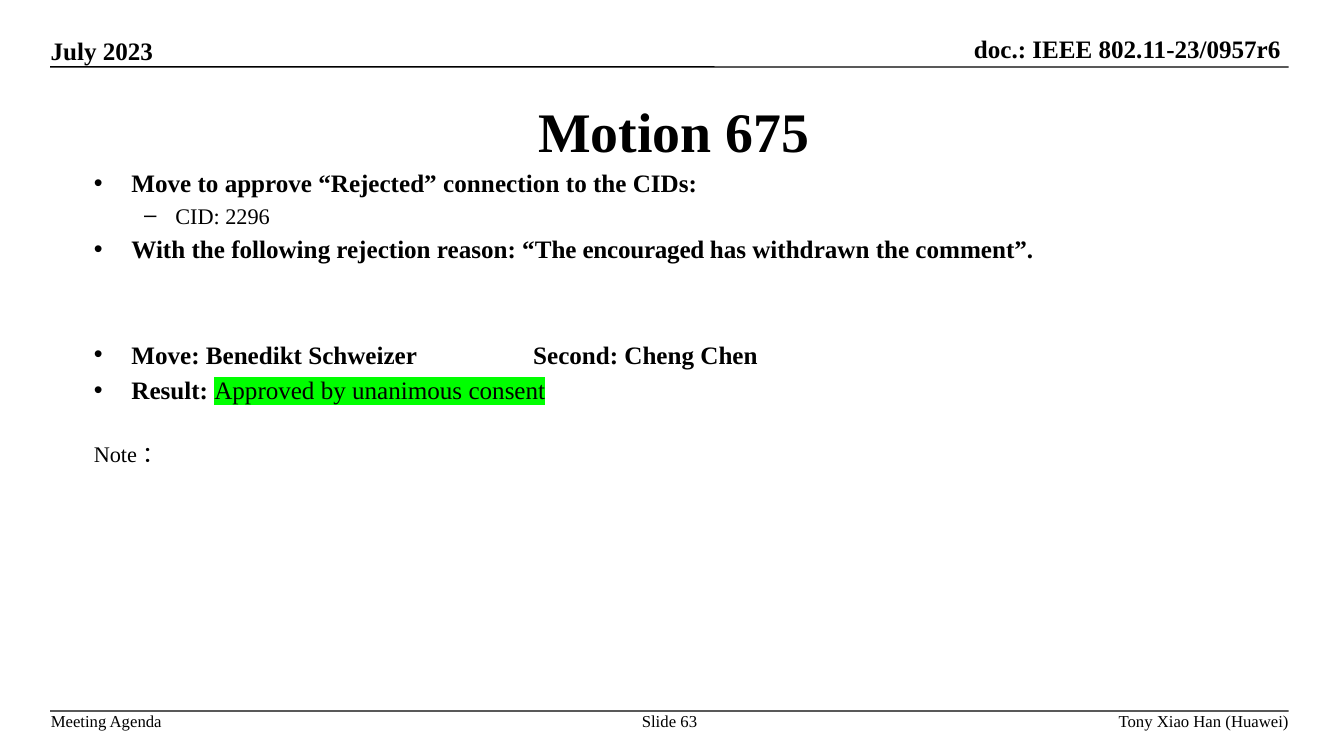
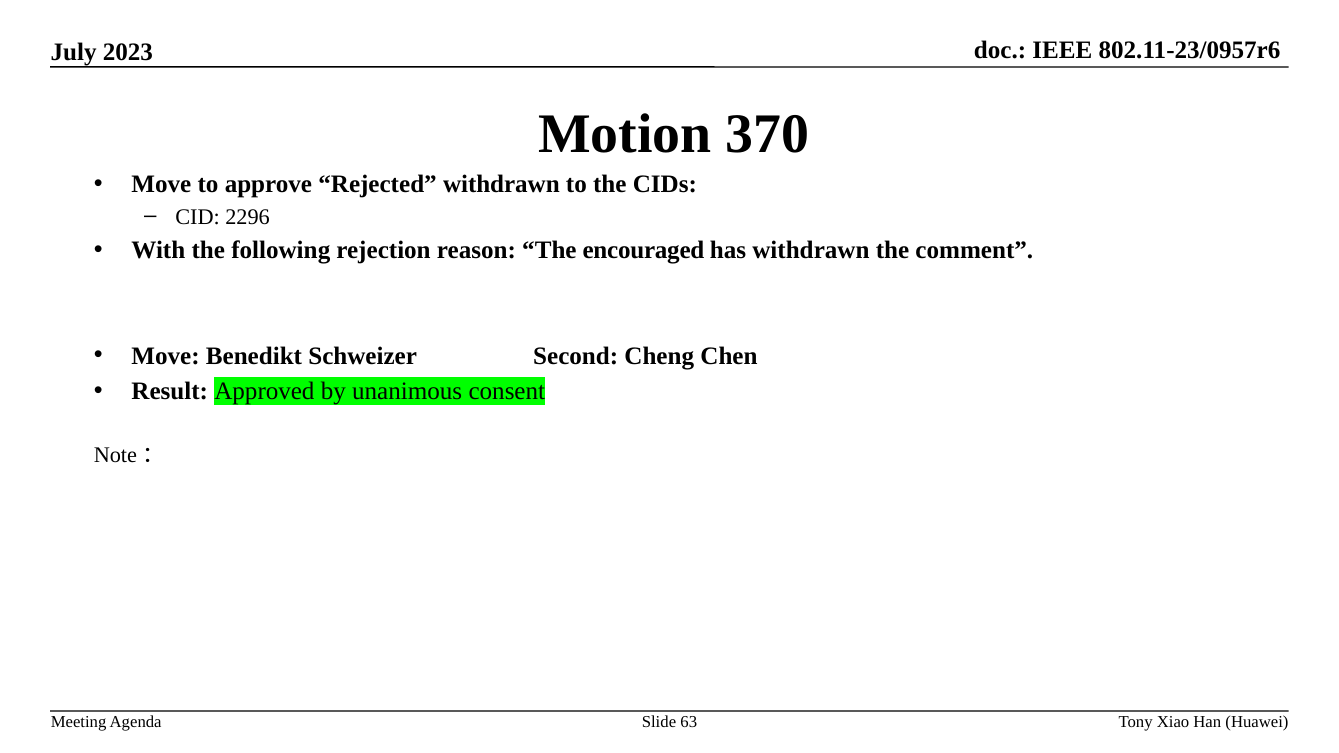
675: 675 -> 370 (767, 134)
Rejected connection: connection -> withdrawn (501, 184)
